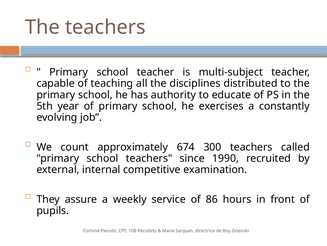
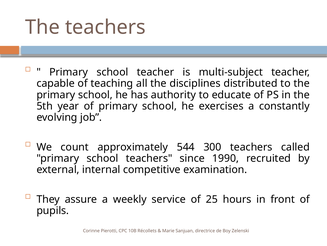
674: 674 -> 544 (186, 147)
86: 86 -> 25 (212, 199)
